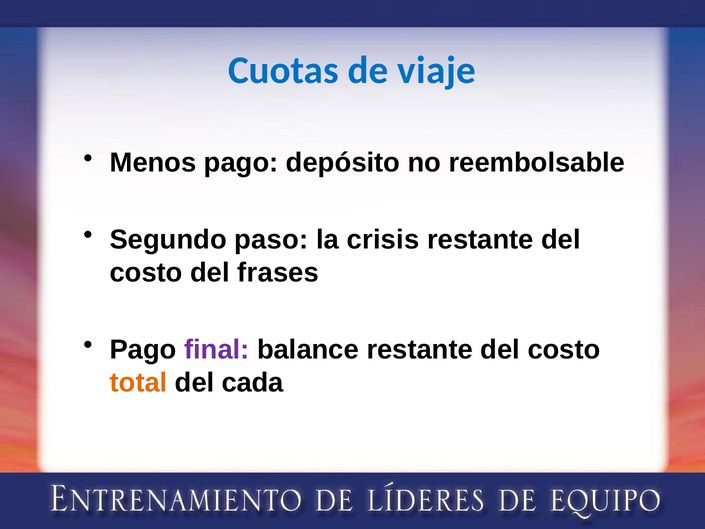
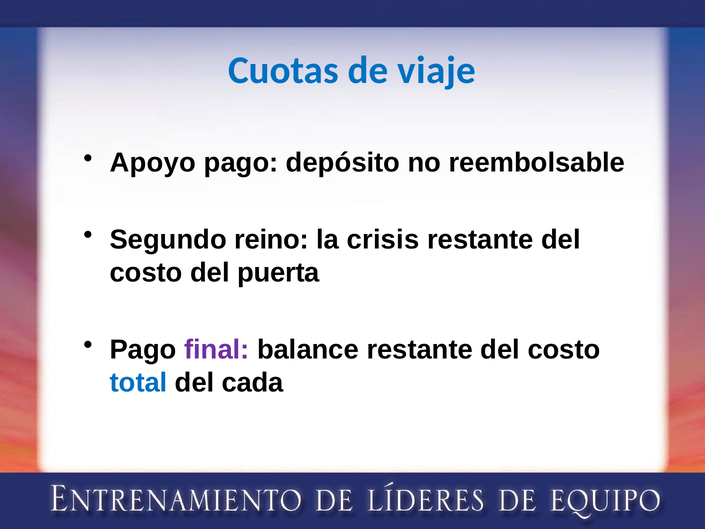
Menos: Menos -> Apoyo (153, 163)
paso: paso -> reino (272, 240)
frases: frases -> puerta (278, 273)
total colour: orange -> blue (139, 382)
